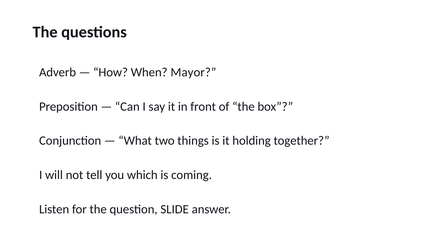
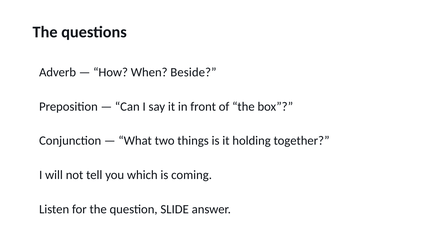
Mayor: Mayor -> Beside (193, 72)
